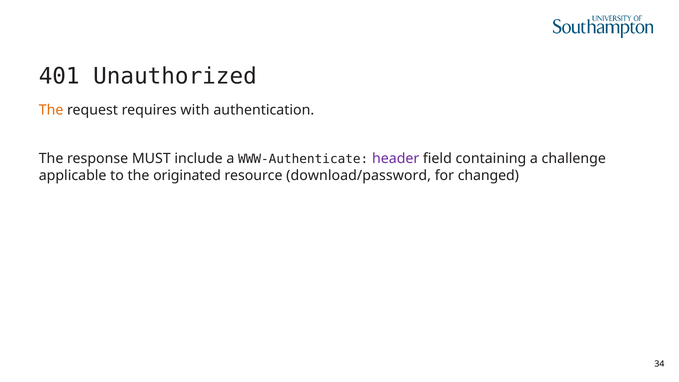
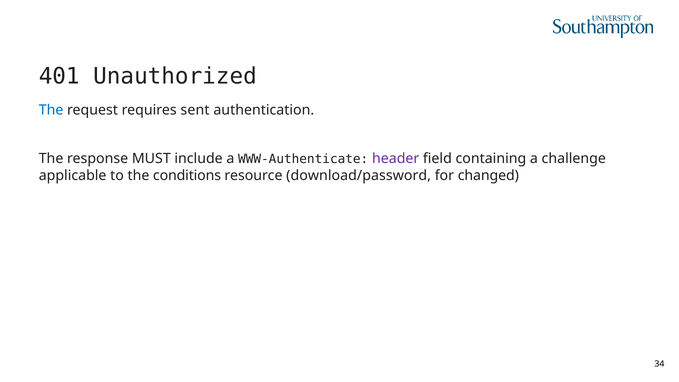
The colour: orange -> blue (51, 110)
with: with -> sent (195, 110)
originated: originated -> conditions (187, 175)
